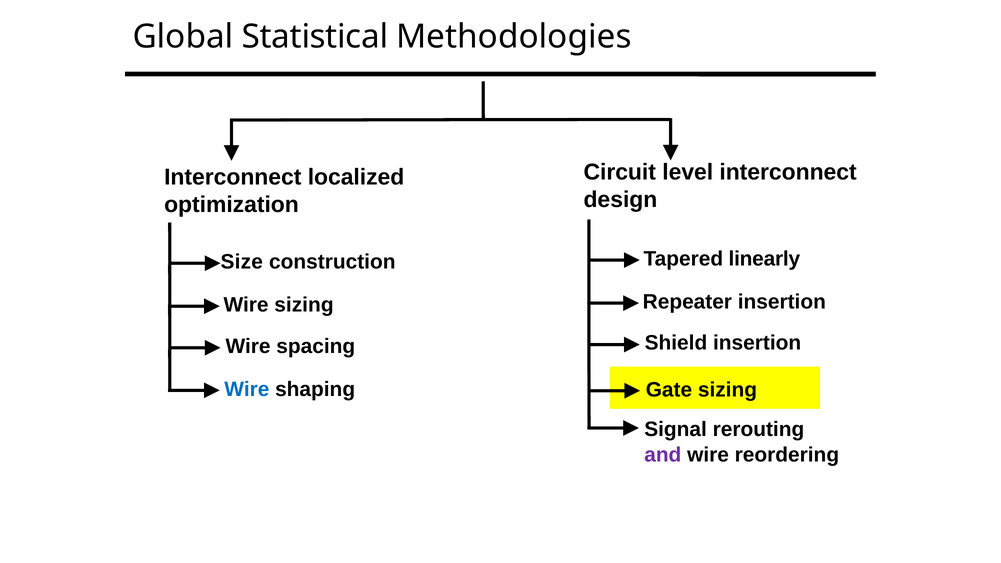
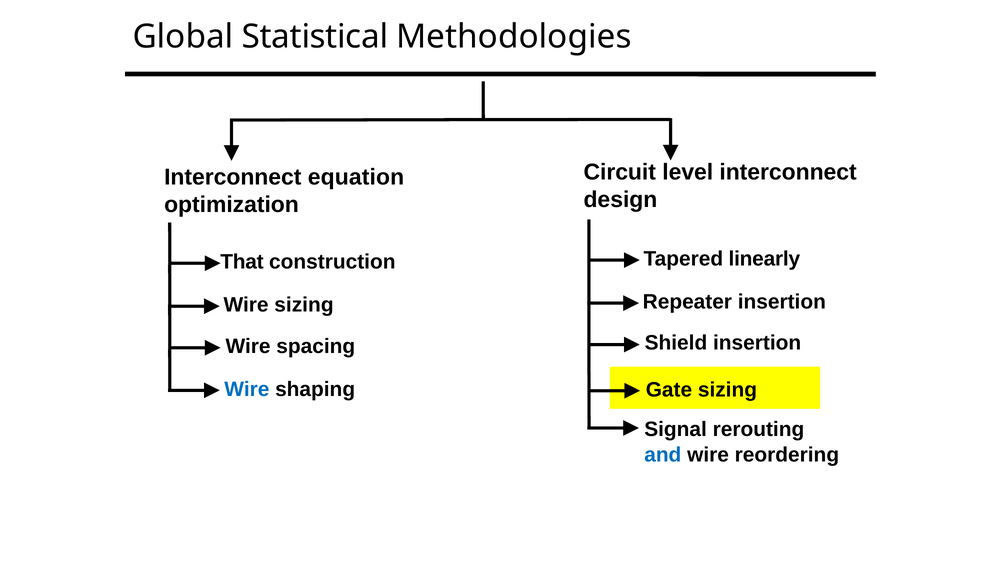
localized: localized -> equation (356, 177)
Size: Size -> That (242, 262)
and colour: purple -> blue (663, 455)
